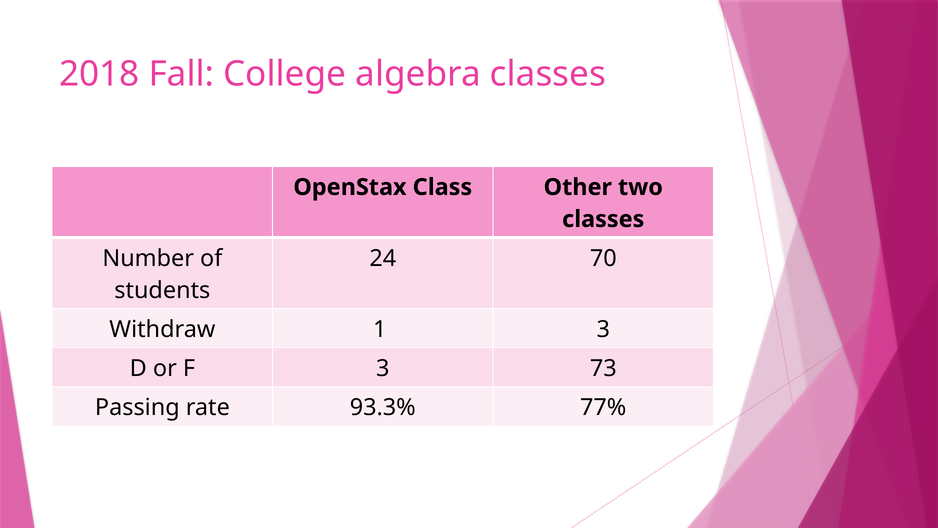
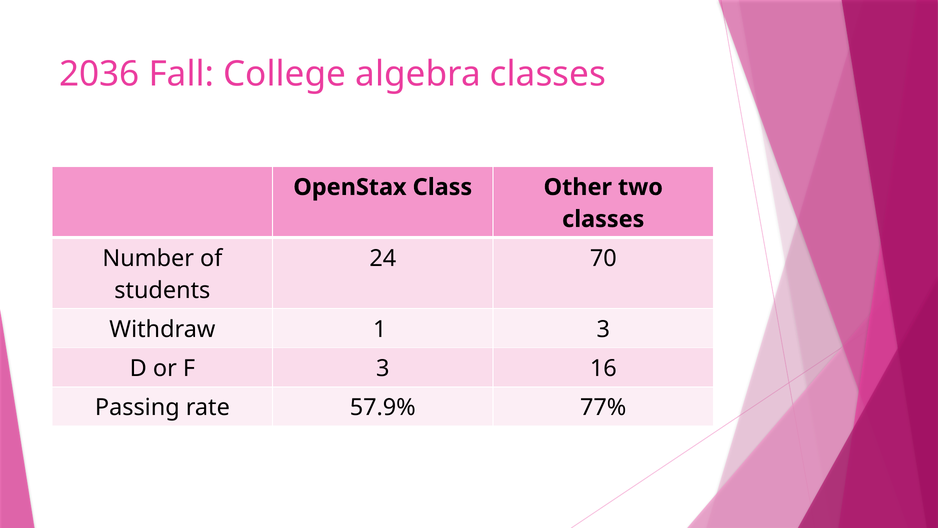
2018: 2018 -> 2036 (99, 74)
73: 73 -> 16 (603, 368)
93.3%: 93.3% -> 57.9% (383, 407)
